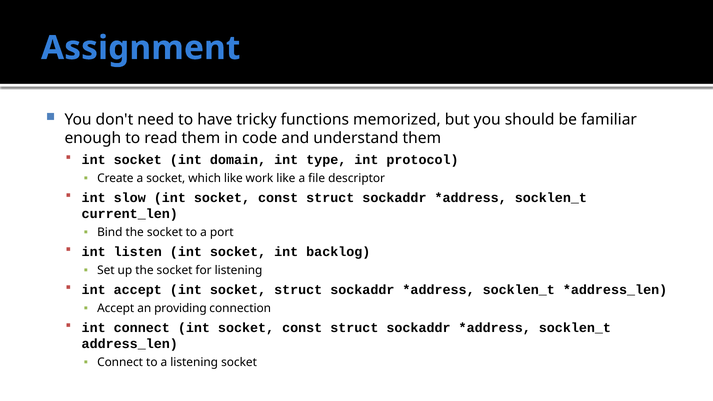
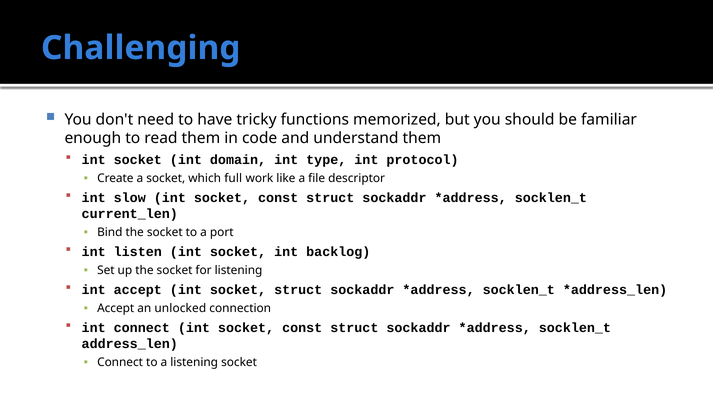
Assignment: Assignment -> Challenging (141, 48)
which like: like -> full (233, 178)
providing: providing -> unlocked (180, 308)
